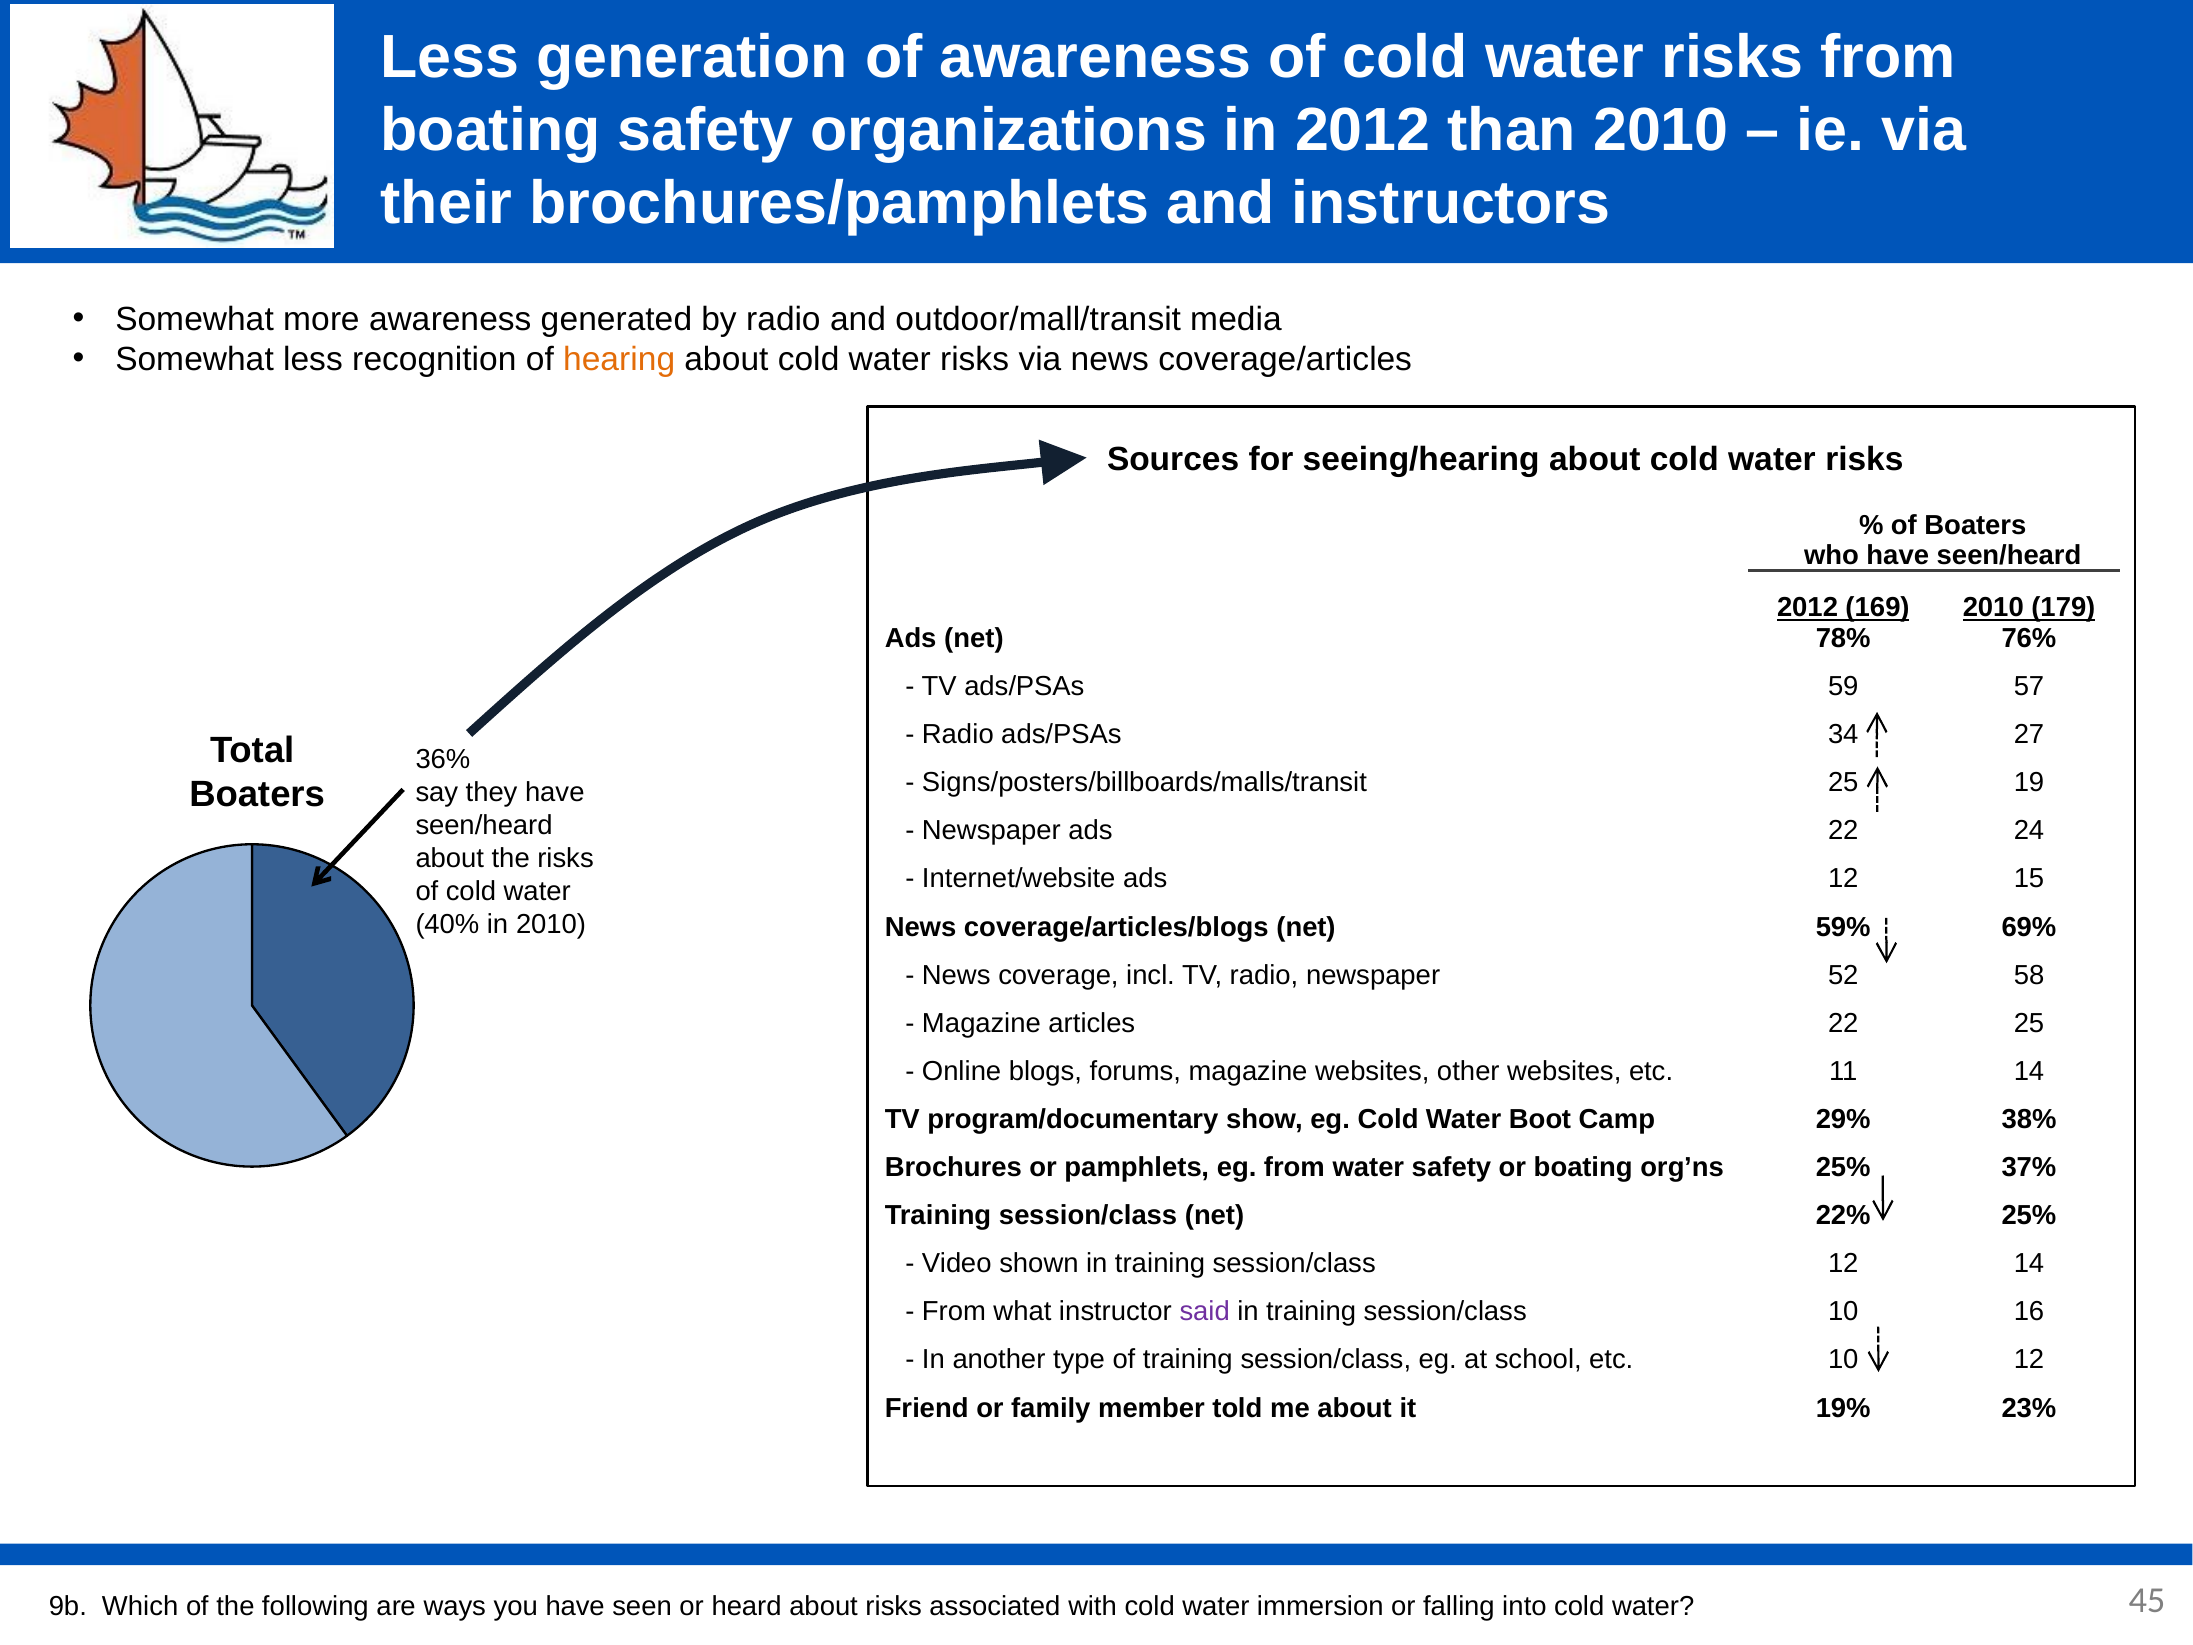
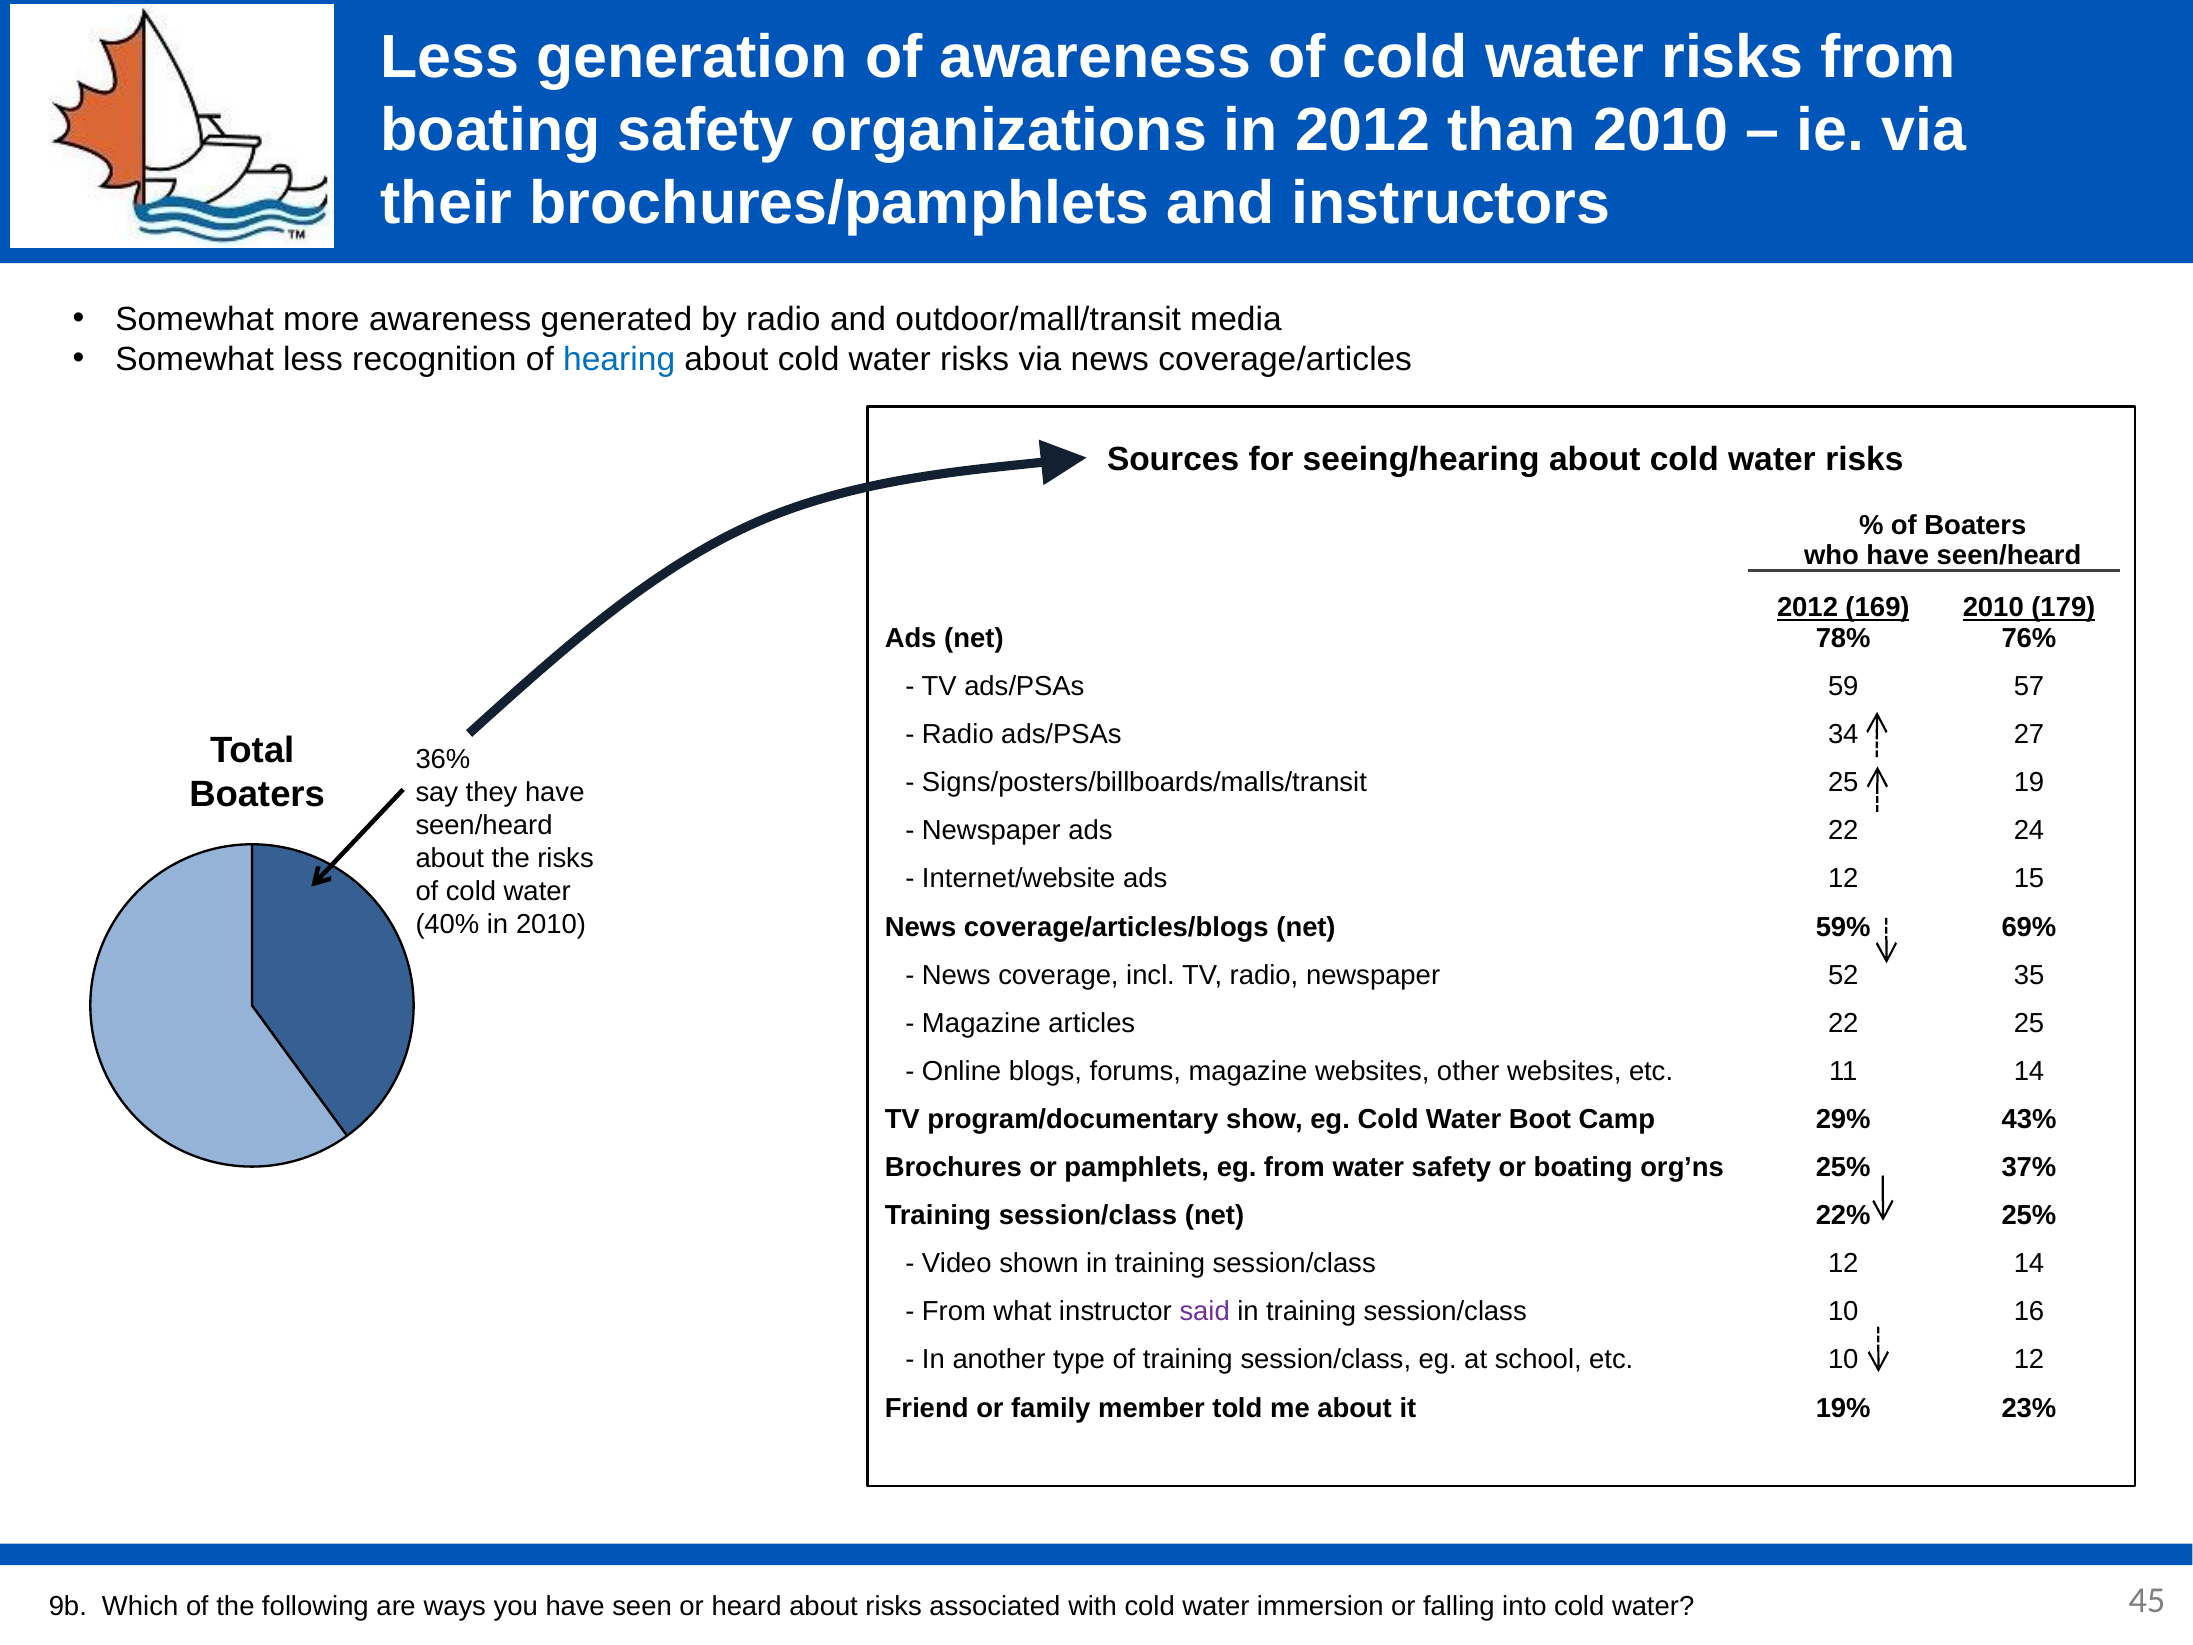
hearing colour: orange -> blue (619, 359)
58: 58 -> 35 (2029, 975)
38%: 38% -> 43% (2029, 1119)
